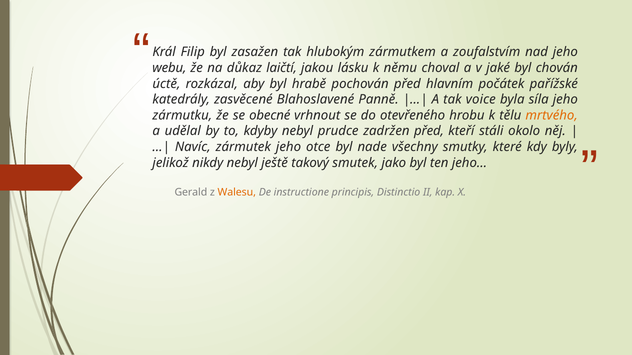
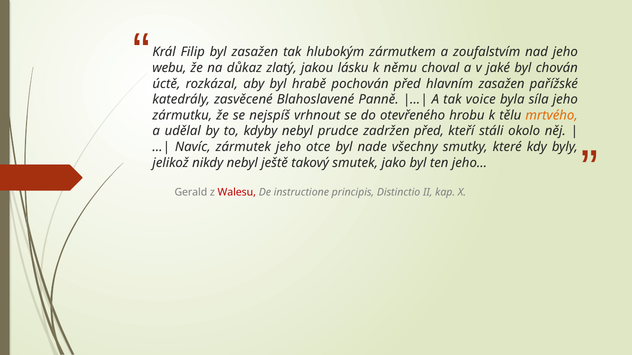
laičtí: laičtí -> zlatý (282, 68)
hlavním počátek: počátek -> zasažen (502, 84)
obecné: obecné -> nejspíš (270, 115)
Walesu colour: orange -> red (237, 192)
